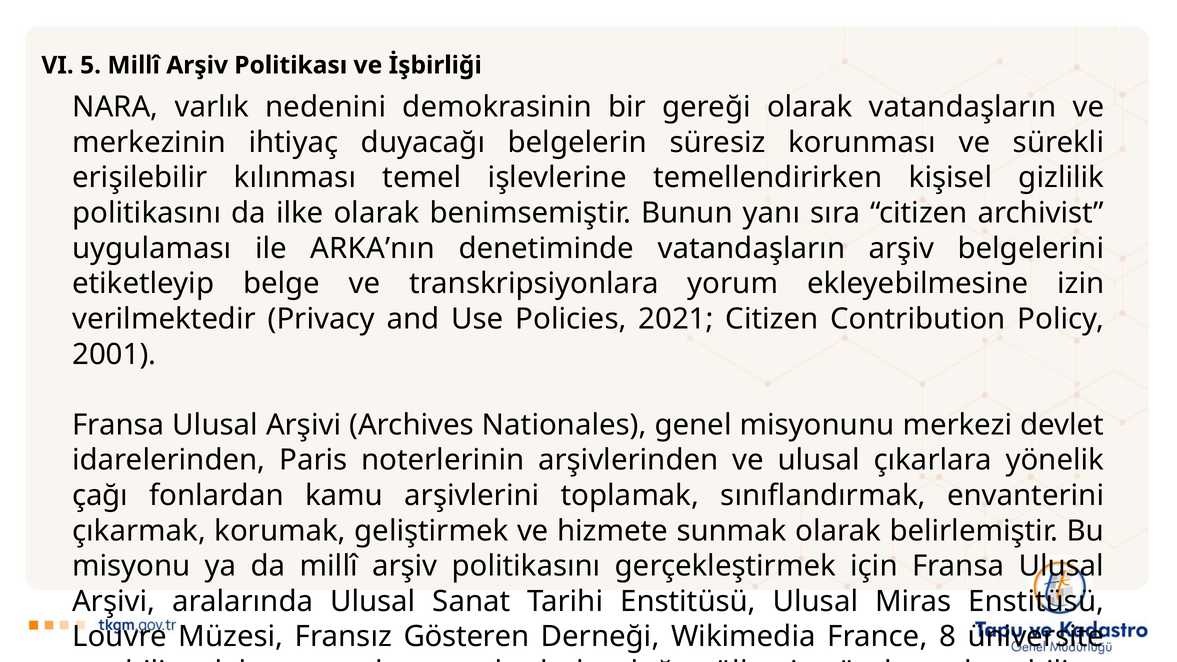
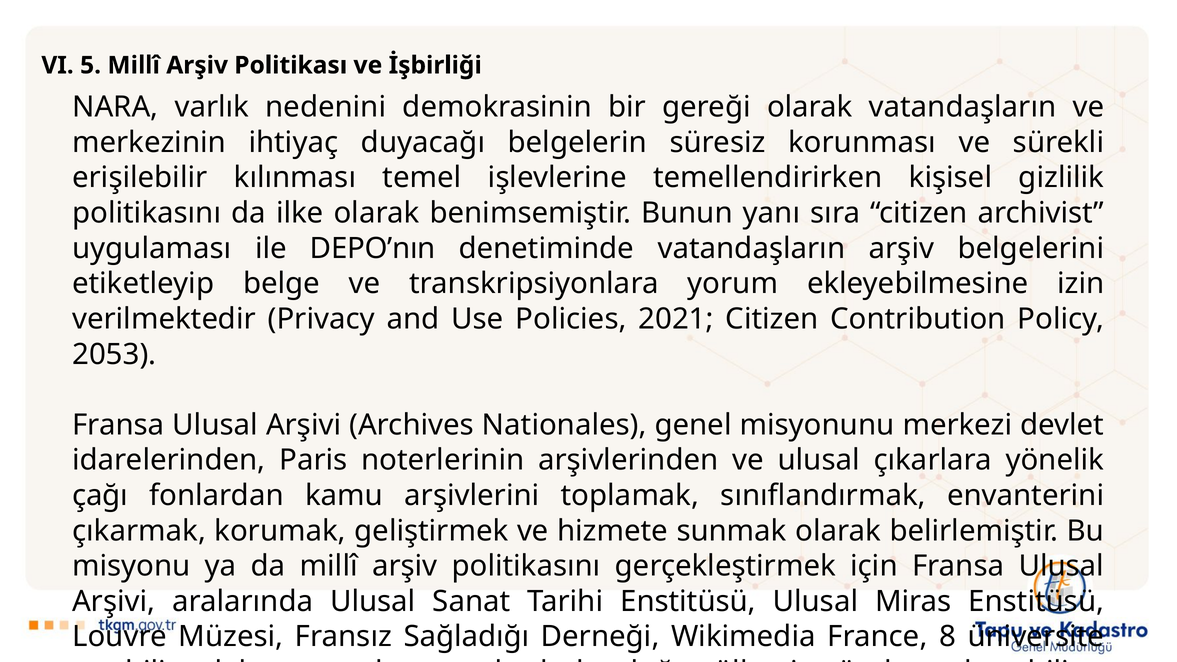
ARKA’nın: ARKA’nın -> DEPO’nın (373, 248)
2001: 2001 -> 2053 (114, 354)
Gösteren: Gösteren -> Sağladığı (466, 637)
